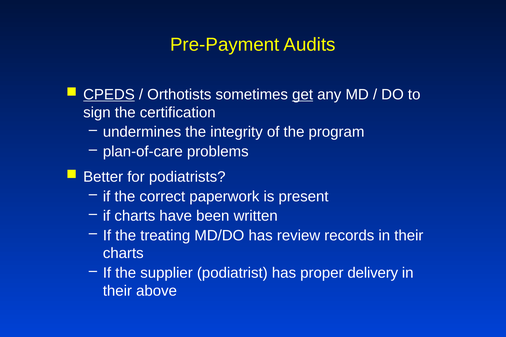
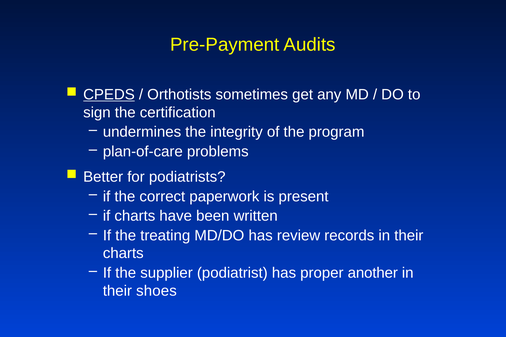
get underline: present -> none (303, 95)
delivery: delivery -> another (373, 273)
above: above -> shoes (156, 291)
